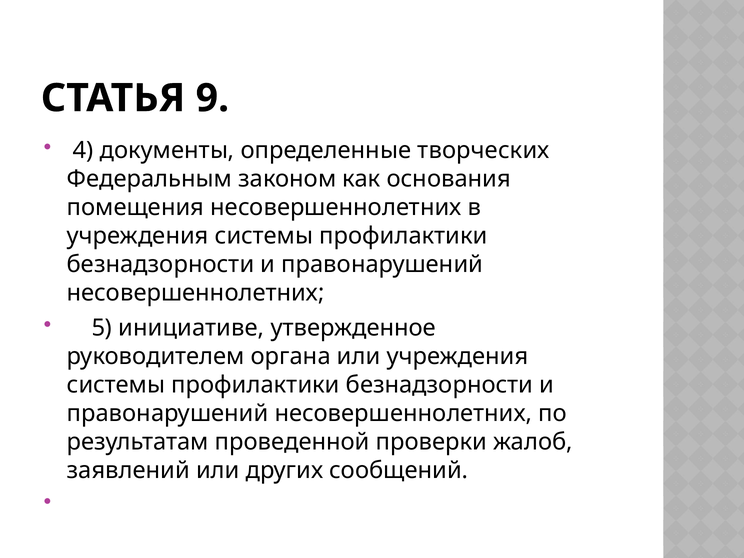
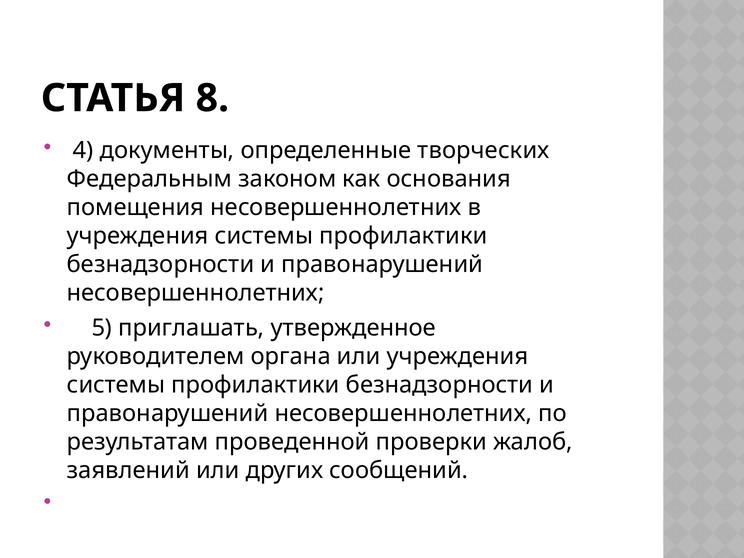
9: 9 -> 8 (212, 98)
инициативе: инициативе -> приглашать (191, 328)
